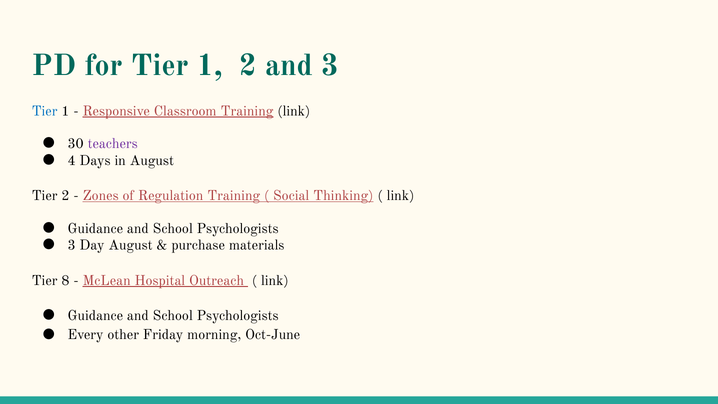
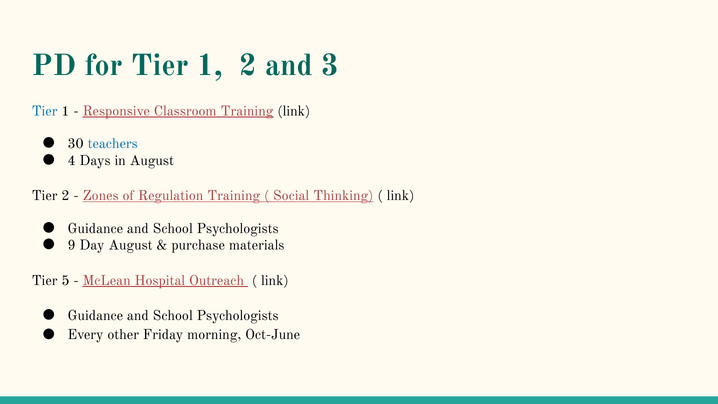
teachers colour: purple -> blue (113, 144)
3: 3 -> 9 (72, 245)
8: 8 -> 5 (65, 280)
